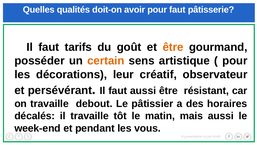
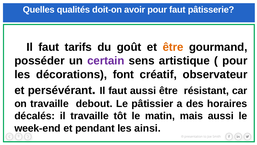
certain colour: orange -> purple (106, 61)
leur: leur -> font (123, 74)
vous: vous -> ainsi (147, 128)
